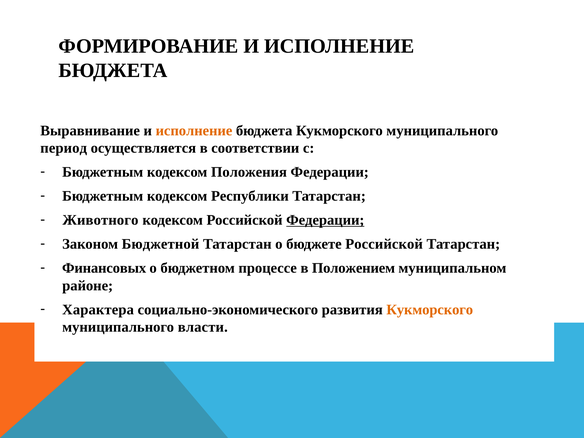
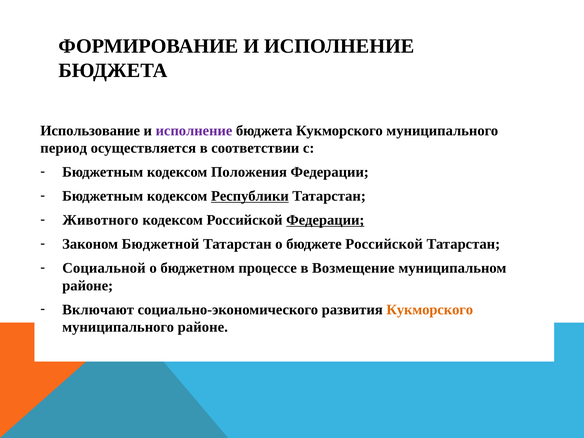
Выравнивание: Выравнивание -> Использование (90, 131)
исполнение colour: orange -> purple (194, 131)
Республики underline: none -> present (250, 196)
Финансовых: Финансовых -> Социальной (104, 268)
Положением: Положением -> Возмещение (353, 268)
Характера: Характера -> Включают (98, 310)
муниципального власти: власти -> районе (203, 327)
